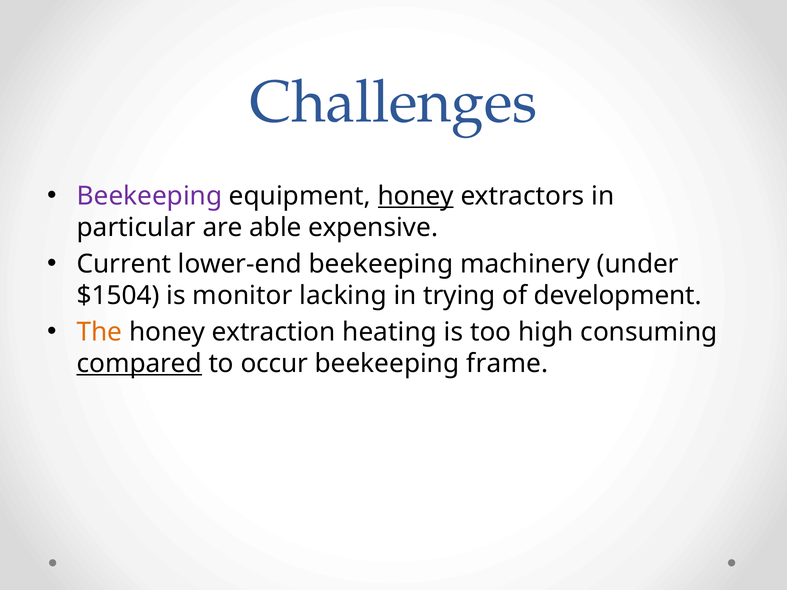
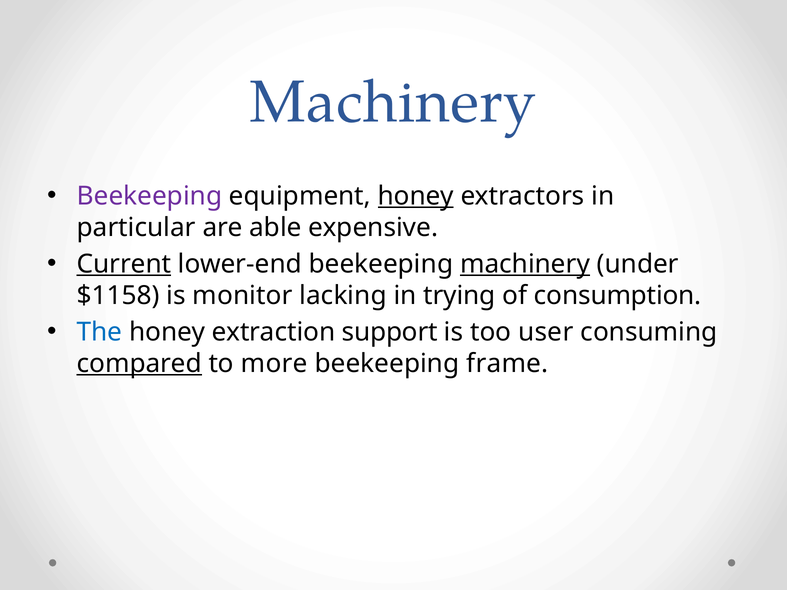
Challenges: Challenges -> Machinery (393, 102)
Current underline: none -> present (124, 264)
machinery underline: none -> present (525, 264)
$1504: $1504 -> $1158 (118, 296)
development: development -> consumption (618, 296)
The colour: orange -> blue (100, 332)
heating: heating -> support (390, 332)
high: high -> user (546, 332)
occur: occur -> more (274, 364)
